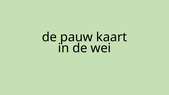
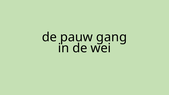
kaart: kaart -> gang (112, 37)
